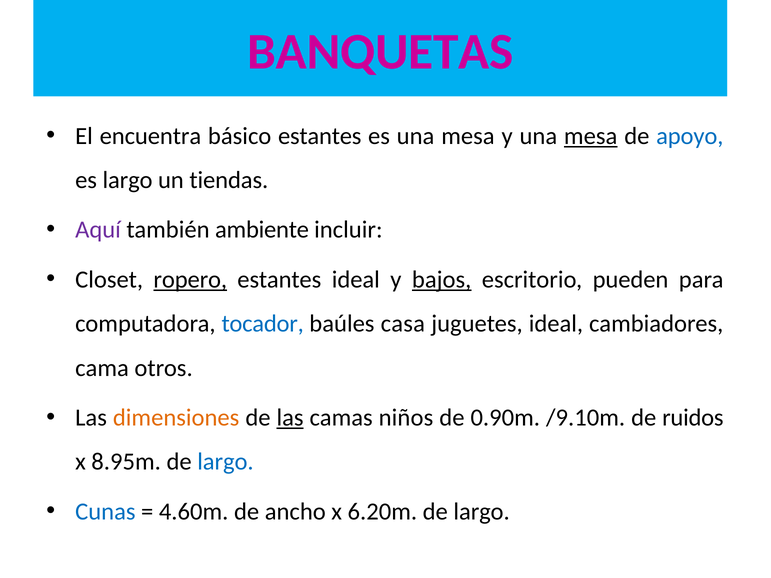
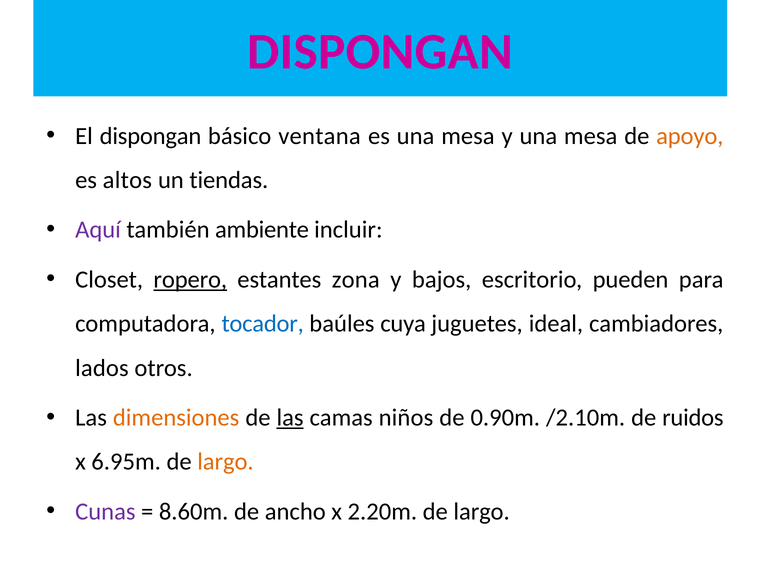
BANQUETAS: BANQUETAS -> DISPONGAN (380, 52)
El encuentra: encuentra -> dispongan (151, 136)
básico estantes: estantes -> ventana (320, 136)
mesa underline: present -> none (591, 136)
apoyo colour: blue -> orange (690, 136)
es largo: largo -> altos (127, 180)
estantes ideal: ideal -> zona (356, 280)
bajos underline: present -> none (442, 280)
casa: casa -> cuya (403, 324)
cama: cama -> lados (102, 368)
/9.10m: /9.10m -> /2.10m (586, 418)
8.95m: 8.95m -> 6.95m (126, 462)
largo colour: blue -> orange (225, 462)
Cunas colour: blue -> purple (105, 512)
4.60m: 4.60m -> 8.60m (194, 512)
6.20m: 6.20m -> 2.20m (382, 512)
